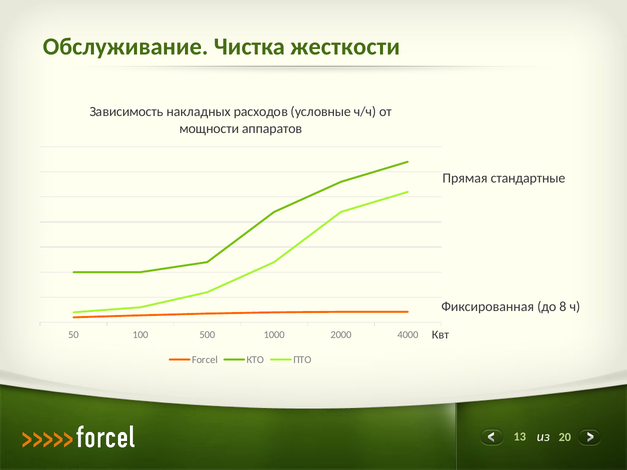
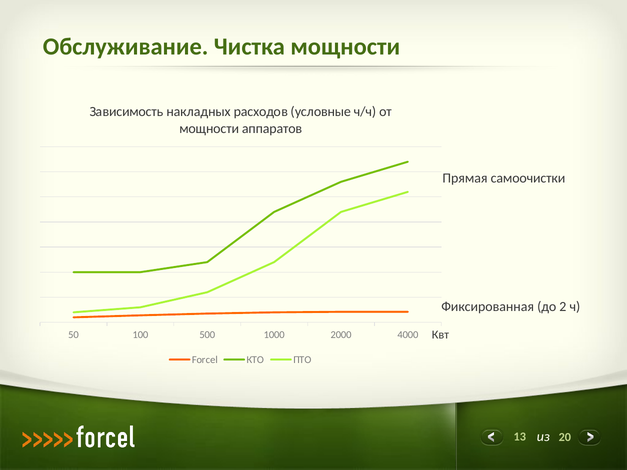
Чистка жесткости: жесткости -> мощности (345, 47)
стандартные: стандартные -> самоочистки (528, 178)
8: 8 -> 2 (563, 307)
